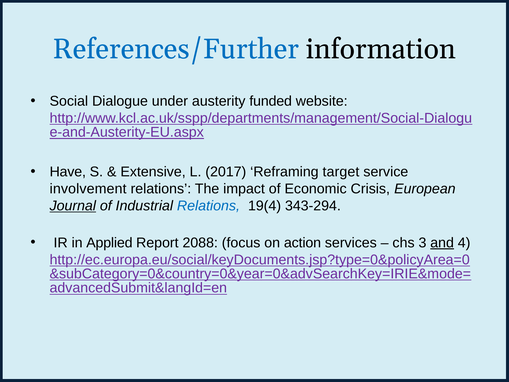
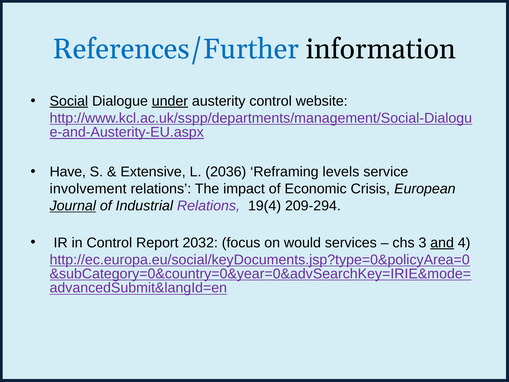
Social underline: none -> present (69, 101)
under underline: none -> present (170, 101)
austerity funded: funded -> control (271, 101)
2017: 2017 -> 2036 (226, 172)
target: target -> levels (341, 172)
Relations colour: blue -> purple (208, 206)
343-294: 343-294 -> 209-294 (313, 206)
in Applied: Applied -> Control (109, 243)
2088: 2088 -> 2032 (200, 243)
action: action -> would (302, 243)
